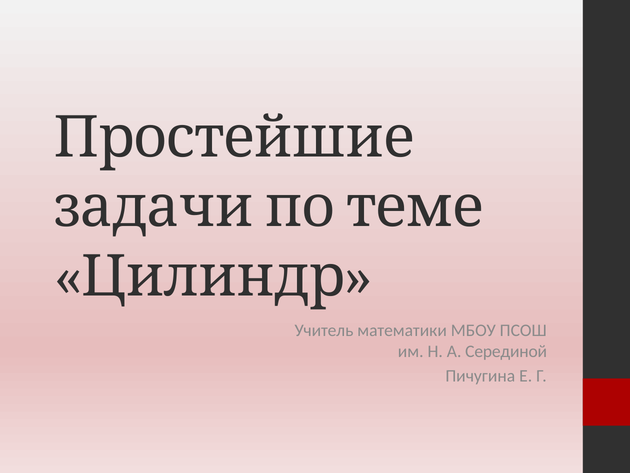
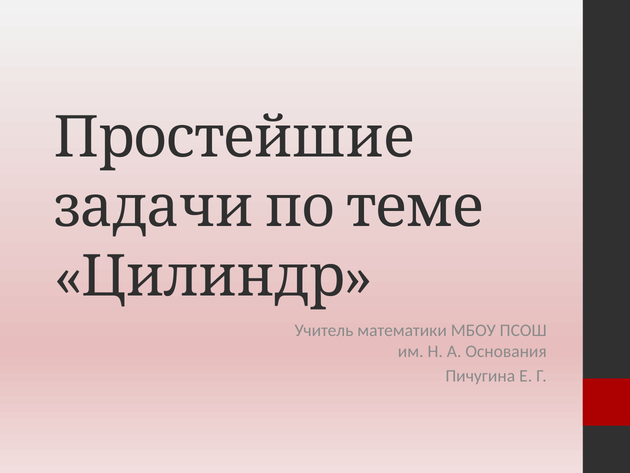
Серединой: Серединой -> Основания (506, 351)
